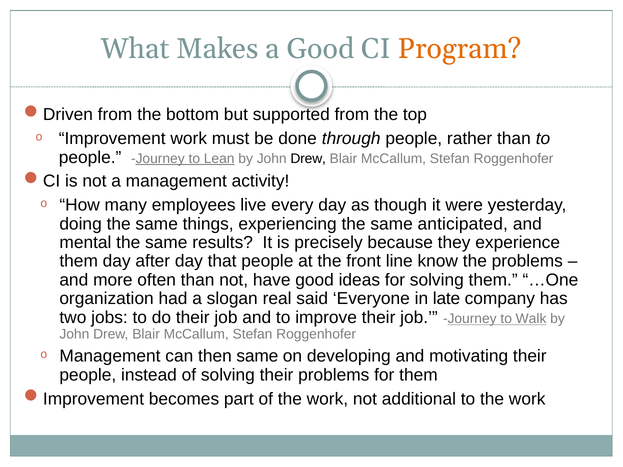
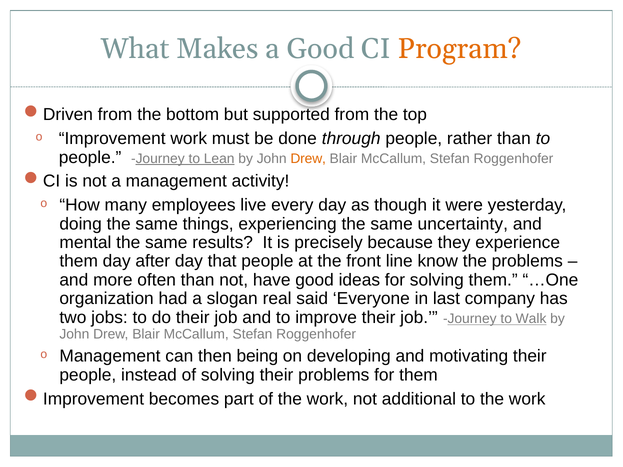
Drew colour: black -> orange (308, 159)
anticipated: anticipated -> uncertainty (463, 224)
late: late -> last (446, 299)
then same: same -> being (257, 356)
